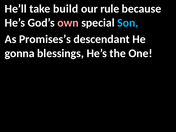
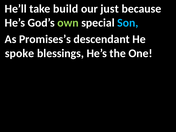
rule: rule -> just (110, 9)
own colour: pink -> light green (68, 23)
gonna: gonna -> spoke (19, 53)
